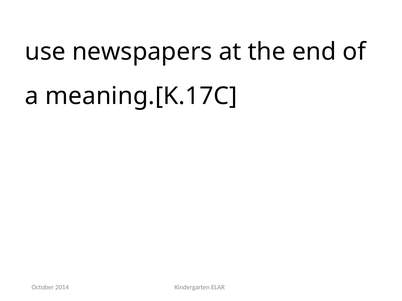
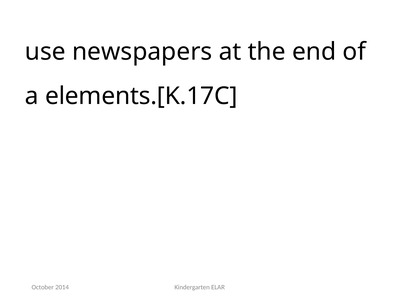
meaning.[K.17C: meaning.[K.17C -> elements.[K.17C (141, 96)
